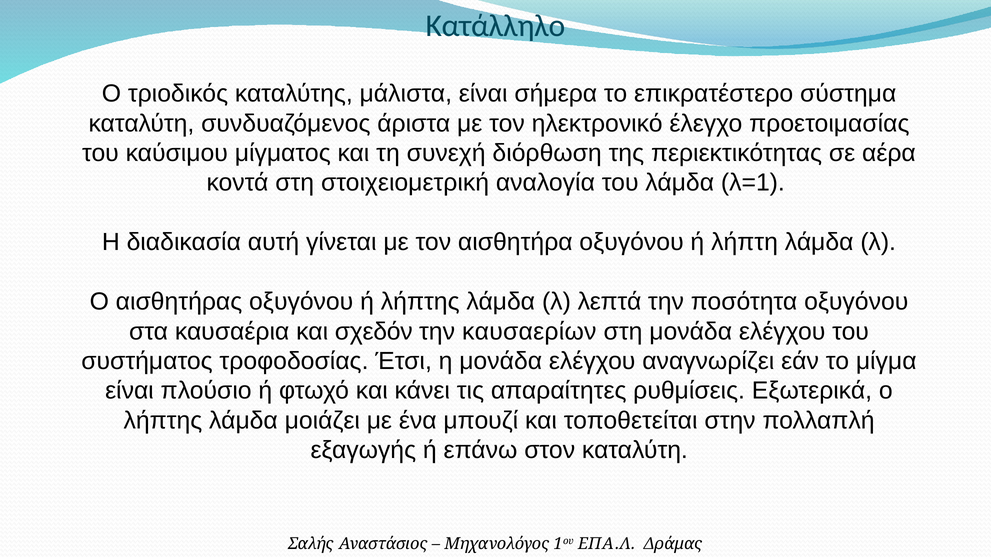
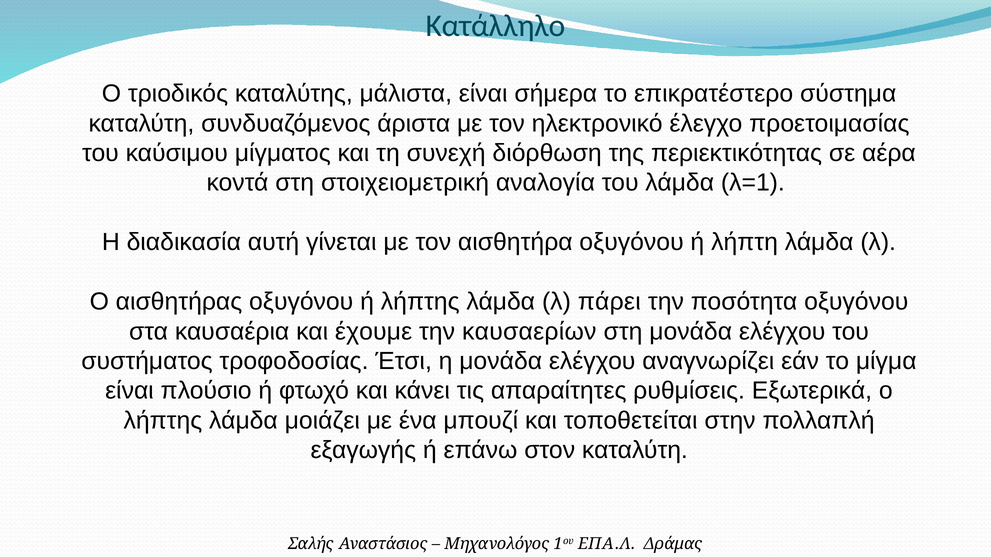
λεπτά: λεπτά -> πάρει (609, 302)
σχεδόν: σχεδόν -> έχουμε (374, 332)
